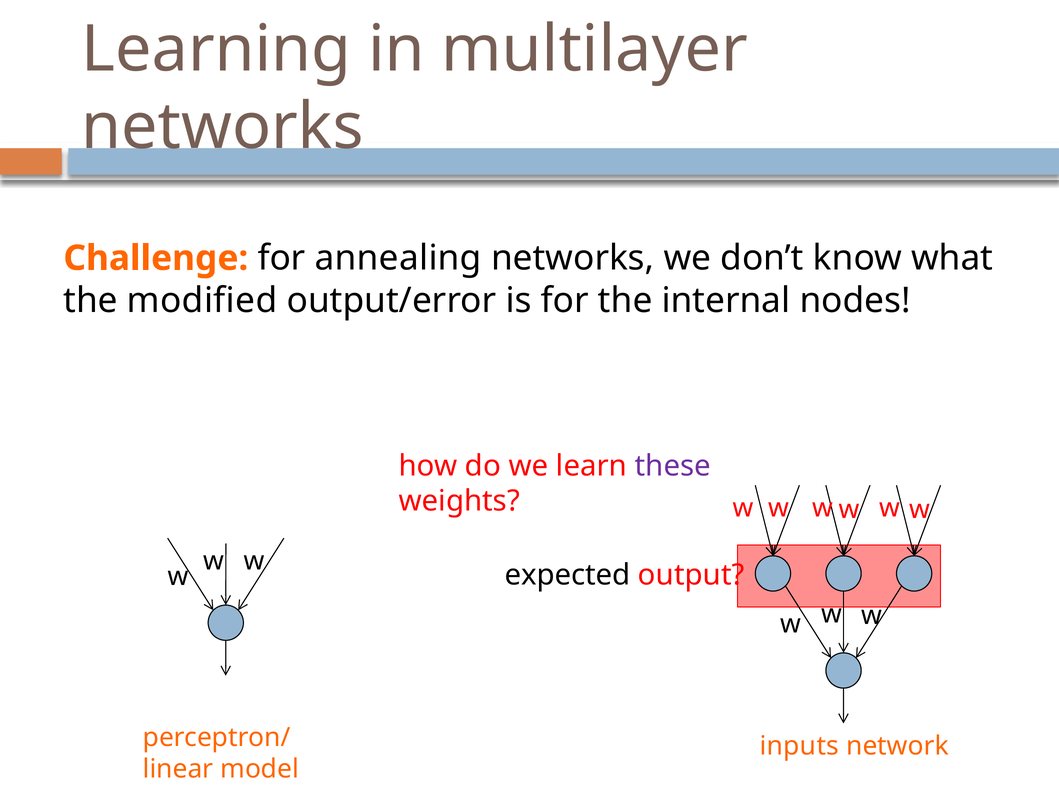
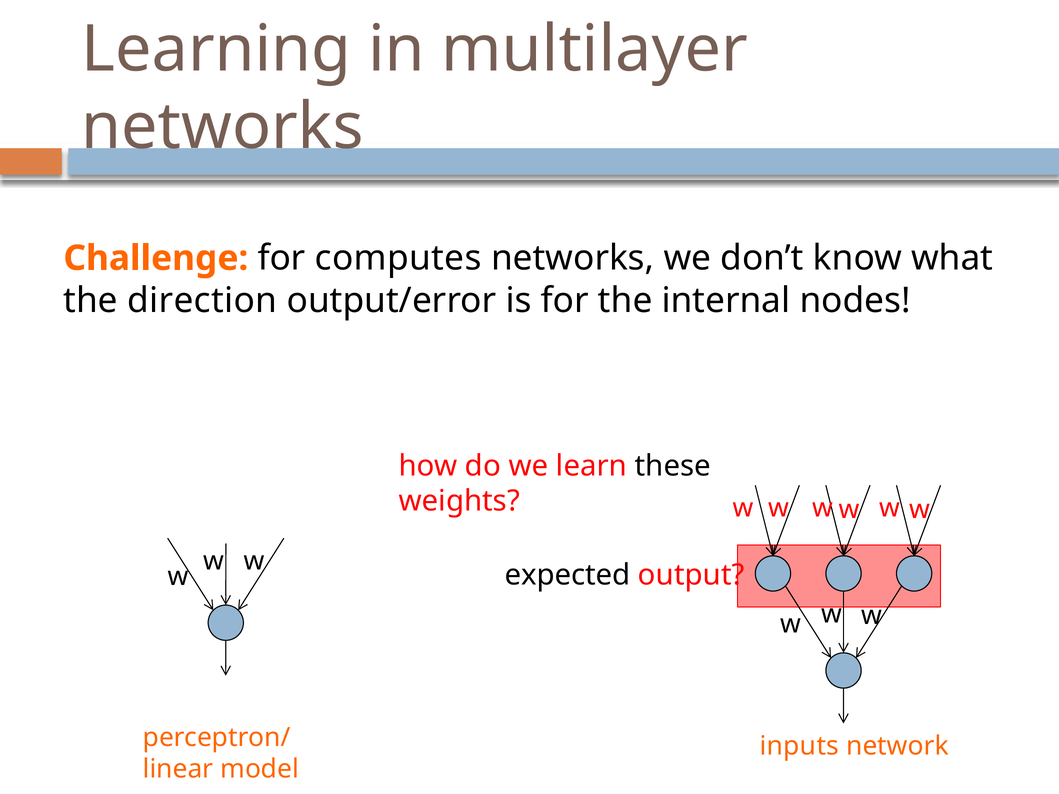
annealing: annealing -> computes (398, 258)
modified: modified -> direction (202, 301)
these colour: purple -> black (673, 466)
